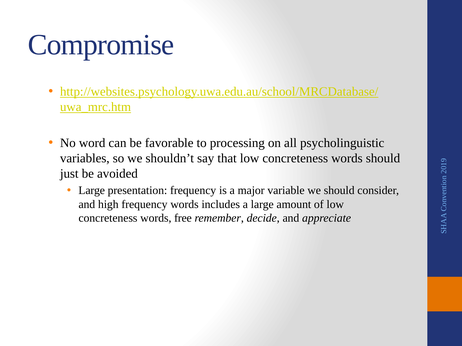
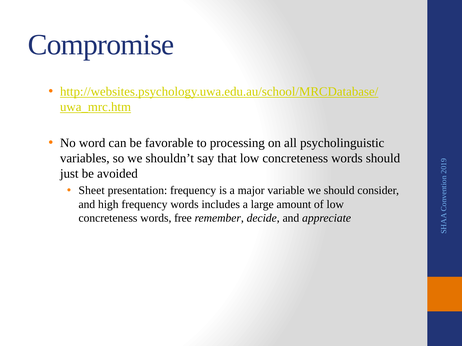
Large: Large -> Sheet (92, 191)
